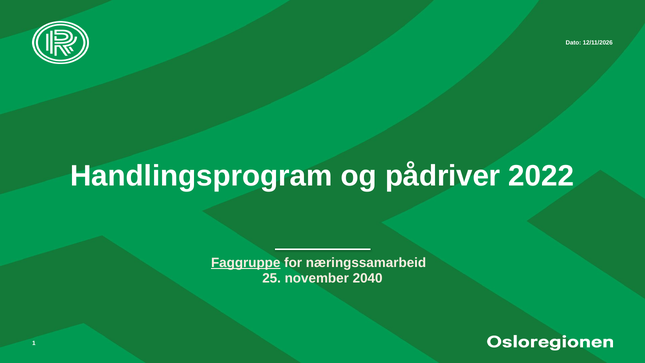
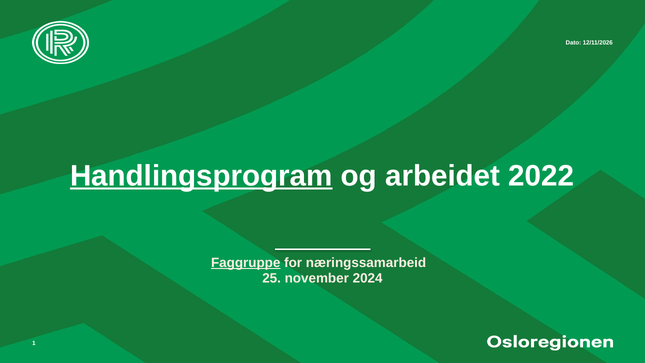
Handlingsprogram underline: none -> present (201, 176)
pådriver: pådriver -> arbeidet (443, 176)
2040: 2040 -> 2024 (368, 278)
